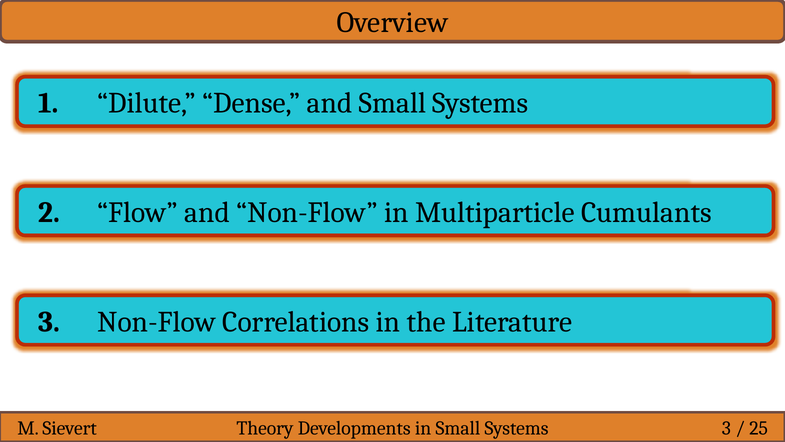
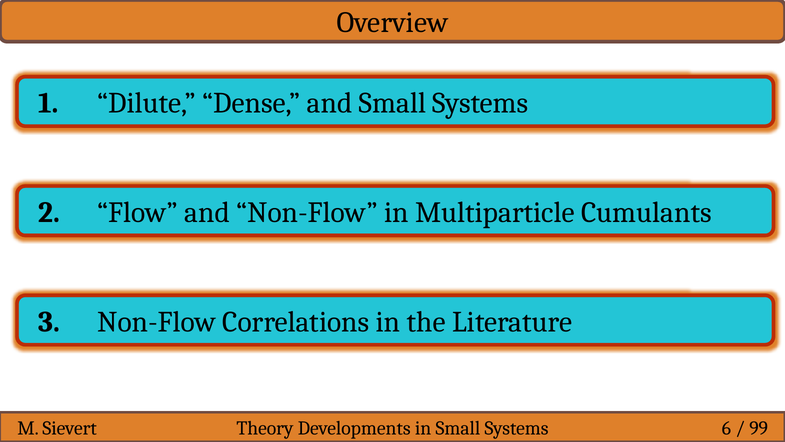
Systems 3: 3 -> 6 (726, 428)
25: 25 -> 99 (759, 428)
